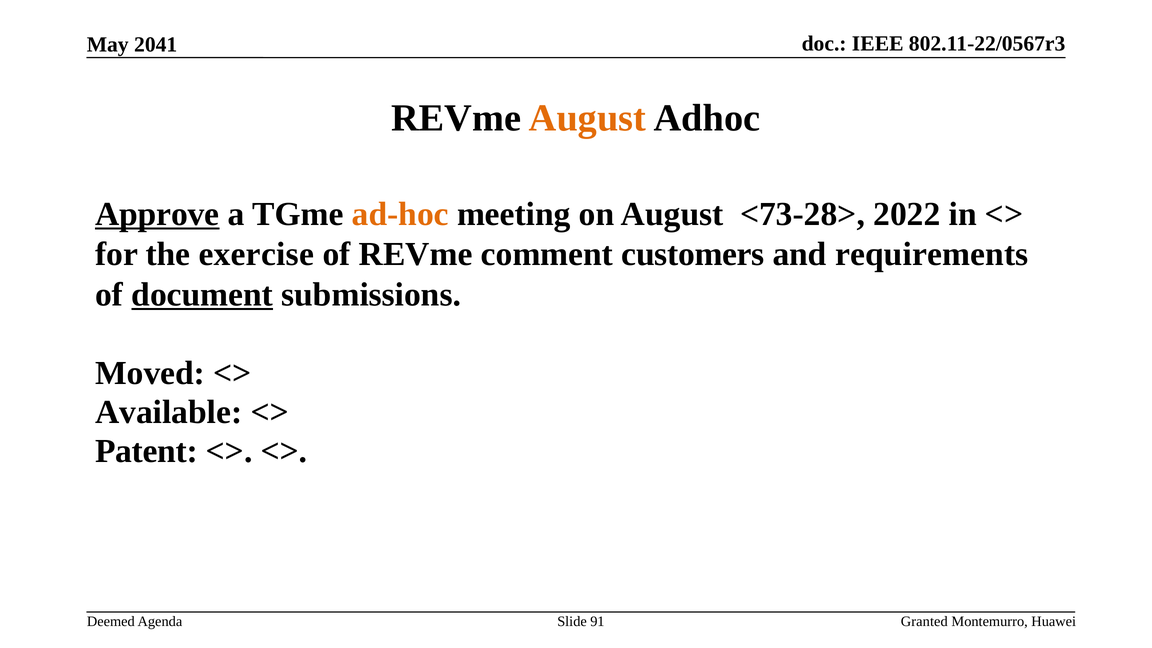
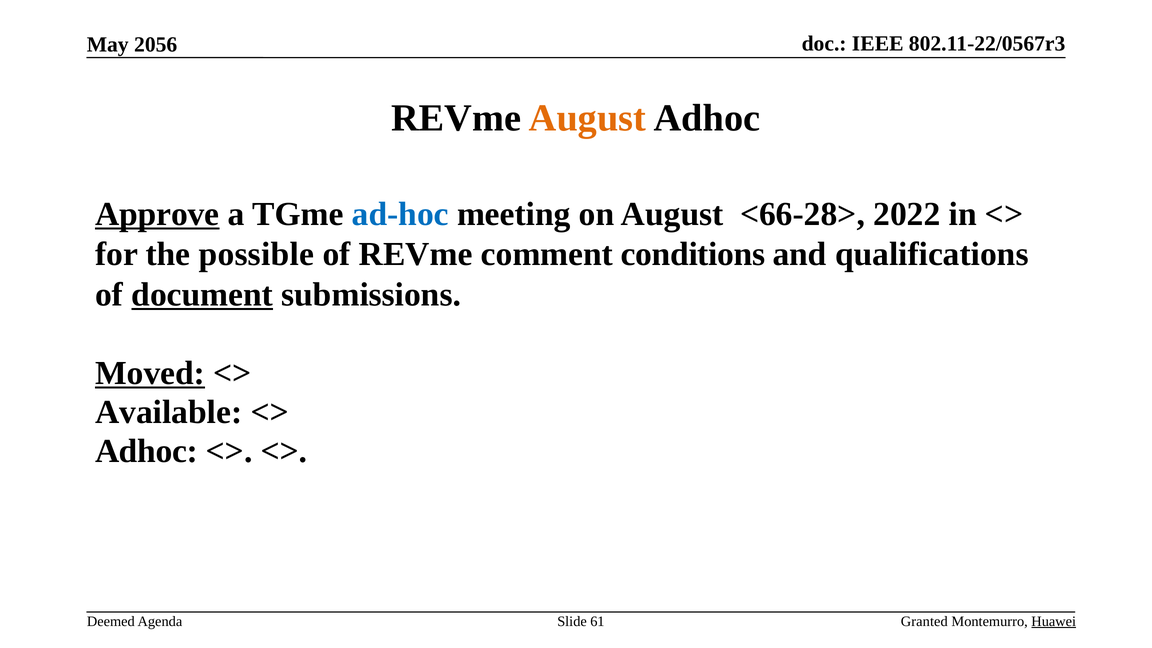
2041: 2041 -> 2056 (156, 45)
ad-hoc colour: orange -> blue (400, 214)
<73-28>: <73-28> -> <66-28> (803, 214)
exercise: exercise -> possible (256, 254)
customers: customers -> conditions (693, 254)
requirements: requirements -> qualifications (932, 254)
Moved underline: none -> present (150, 373)
Patent: Patent -> Adhoc (146, 451)
91: 91 -> 61 (597, 621)
Huawei underline: none -> present (1054, 621)
